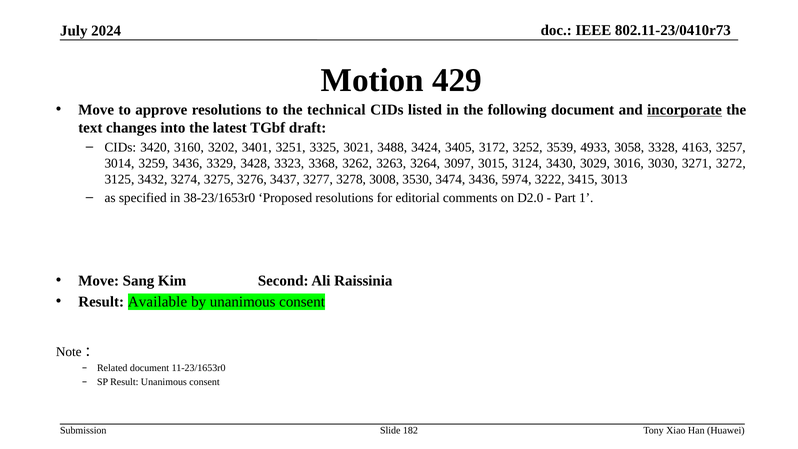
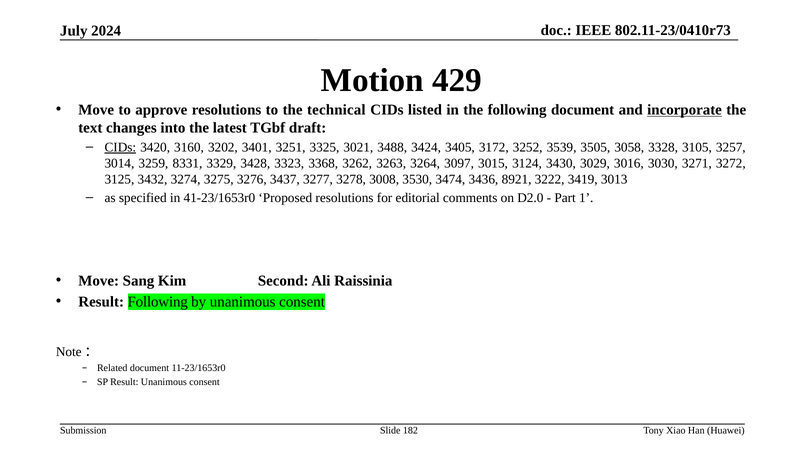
CIDs underline: none -> present (120, 147)
4933: 4933 -> 3505 (595, 147)
4163: 4163 -> 3105 (697, 147)
3259 3436: 3436 -> 8331 (187, 163)
5974: 5974 -> 8921 (517, 179)
3415: 3415 -> 3419 (583, 179)
38-23/1653r0: 38-23/1653r0 -> 41-23/1653r0 (219, 198)
Result Available: Available -> Following (158, 302)
